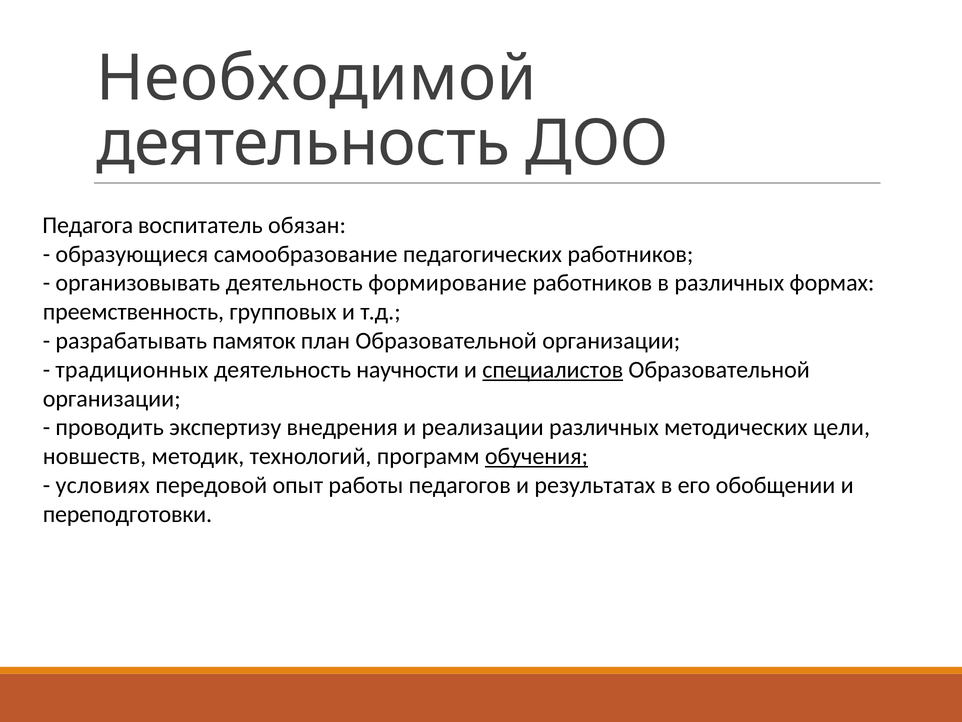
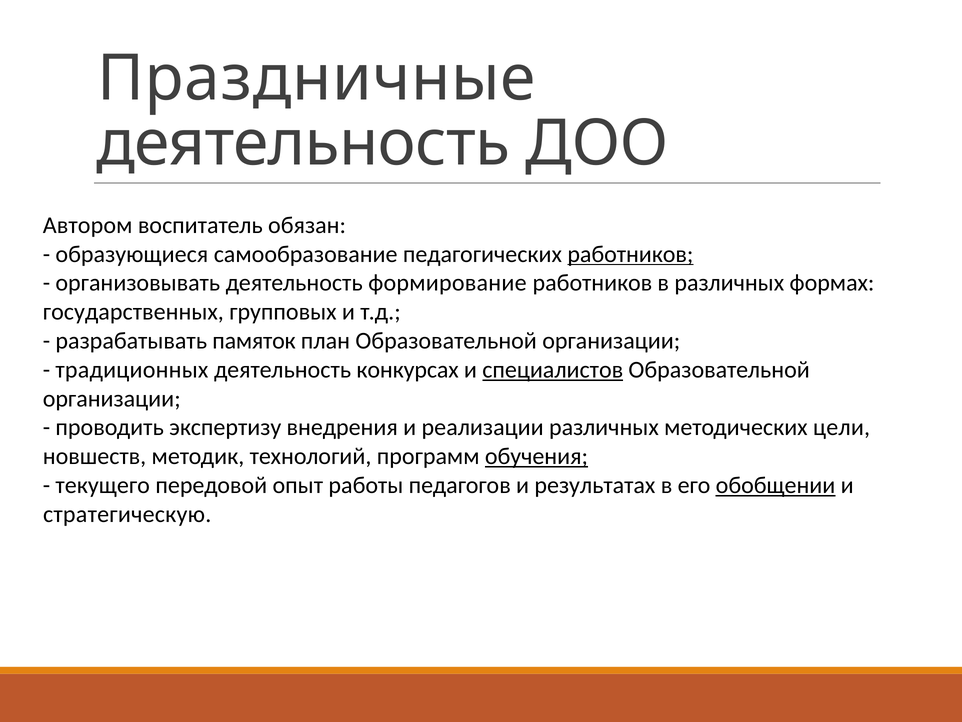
Необходимой: Необходимой -> Праздничные (316, 78)
Педагога: Педагога -> Автором (88, 225)
работников underline: none -> present (630, 254)
преемственность: преемственность -> государственных (133, 312)
научности: научности -> конкурсах (408, 369)
условиях: условиях -> текущего (103, 485)
обобщении underline: none -> present (776, 485)
переподготовки: переподготовки -> стратегическую (127, 514)
